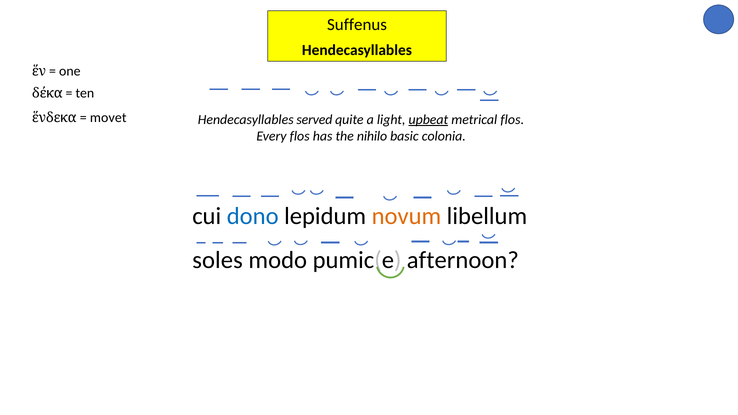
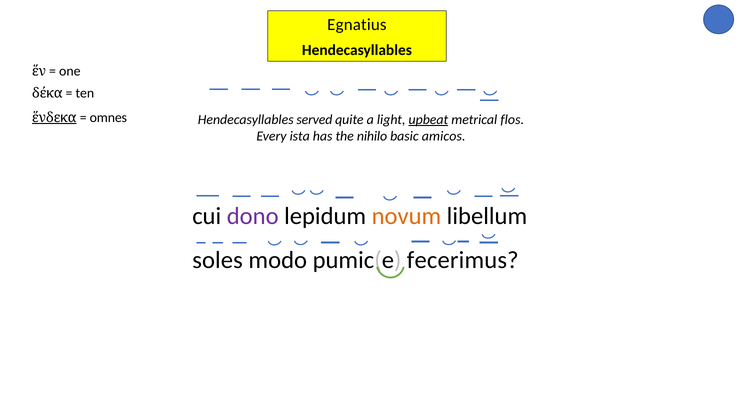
Suffenus: Suffenus -> Egnatius (357, 25)
ἕνδεκα underline: none -> present (54, 118)
movet: movet -> omnes (108, 118)
Every flos: flos -> ista (300, 136)
colonia: colonia -> amicos (444, 136)
dono colour: blue -> purple (253, 216)
afternoon: afternoon -> fecerimus (463, 260)
